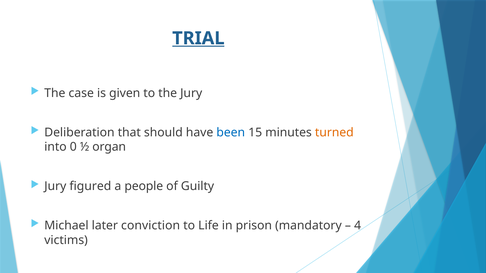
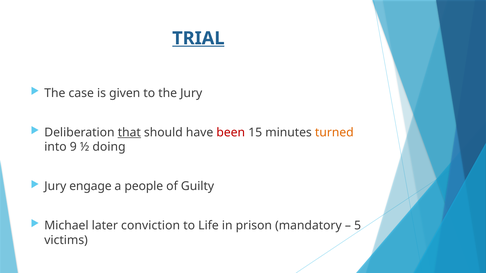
that underline: none -> present (129, 133)
been colour: blue -> red (231, 133)
0: 0 -> 9 (73, 147)
organ: organ -> doing (109, 147)
figured: figured -> engage (90, 186)
4: 4 -> 5 (358, 226)
